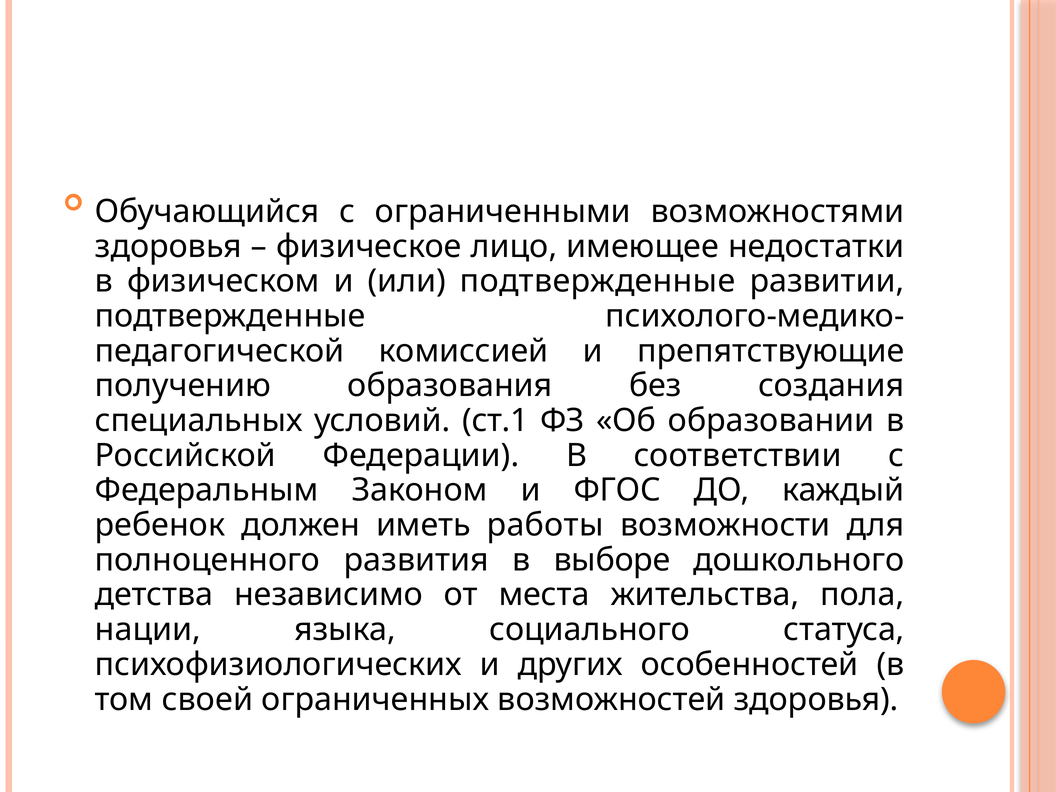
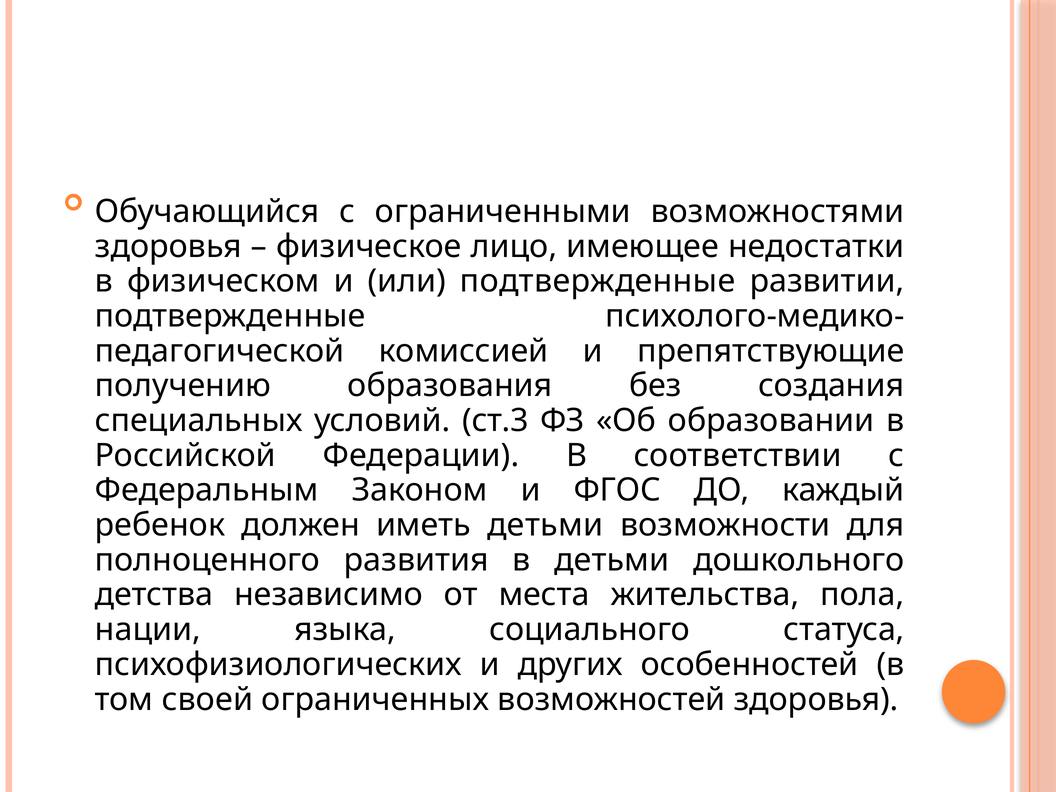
ст.1: ст.1 -> ст.3 (495, 421)
иметь работы: работы -> детьми (545, 525)
в выборе: выборе -> детьми (612, 560)
